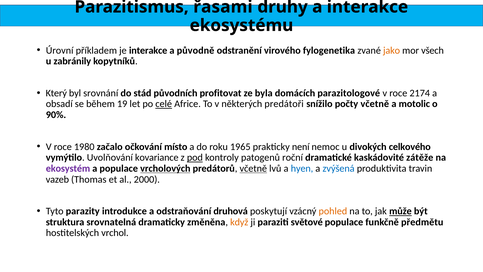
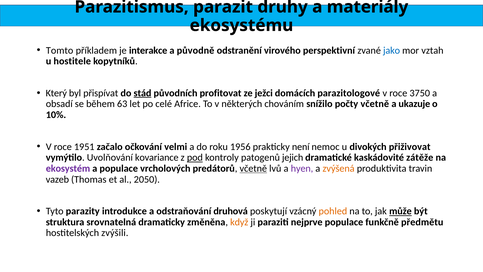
řasami: řasami -> parazit (223, 7)
a interakce: interakce -> materiály (368, 7)
Úrovní: Úrovní -> Tomto (60, 50)
fylogenetika: fylogenetika -> perspektivní (329, 50)
jako colour: orange -> blue (392, 50)
všech: všech -> vztah (432, 50)
zabránily: zabránily -> hostitele (72, 61)
srovnání: srovnání -> přispívat (101, 93)
stád underline: none -> present (143, 93)
byla: byla -> ježci (264, 93)
2174: 2174 -> 3750 (420, 93)
19: 19 -> 63 (122, 104)
celé underline: present -> none (164, 104)
predátoři: predátoři -> chováním (284, 104)
motolic: motolic -> ukazuje (414, 104)
90%: 90% -> 10% (56, 115)
1980: 1980 -> 1951 (84, 147)
místo: místo -> velmi (176, 147)
1965: 1965 -> 1956 (240, 147)
celkového: celkového -> přiživovat (410, 147)
roční: roční -> jejich (293, 157)
vrcholových underline: present -> none (165, 168)
hyen colour: blue -> purple (302, 168)
zvýšená colour: blue -> orange (339, 168)
2000: 2000 -> 2050 (147, 179)
světové: světové -> nejprve (307, 222)
vrchol: vrchol -> zvýšili (115, 233)
